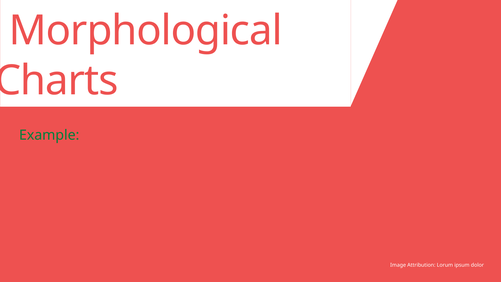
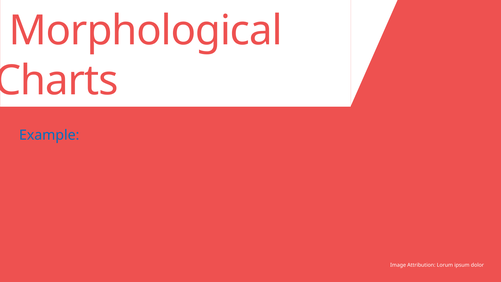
Example colour: green -> blue (49, 135)
